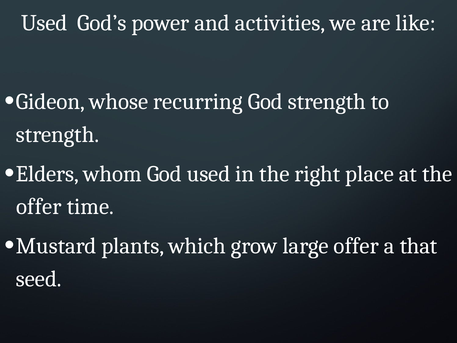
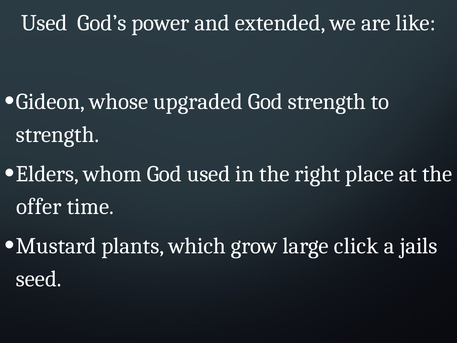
activities: activities -> extended (280, 23)
recurring: recurring -> upgraded (198, 102)
large offer: offer -> click (356, 246)
that: that -> jails (419, 246)
